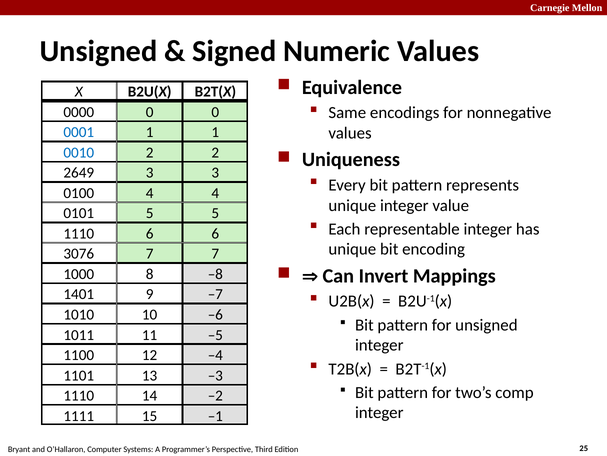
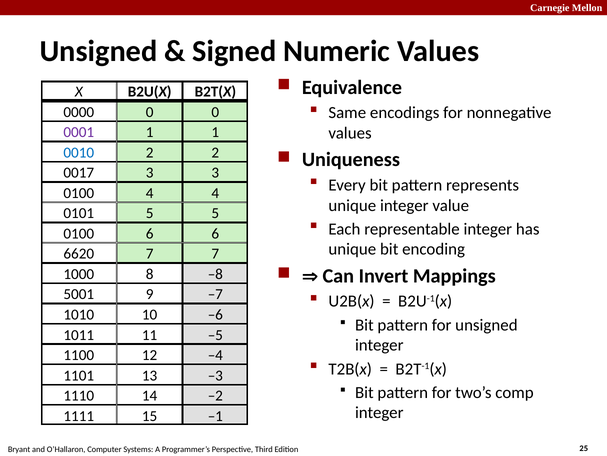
0001 colour: blue -> purple (79, 132)
2649: 2649 -> 0017 (79, 173)
1110: 1110 -> 0100 (79, 233)
3076: 3076 -> 6620 (79, 254)
1401: 1401 -> 5001 (79, 294)
